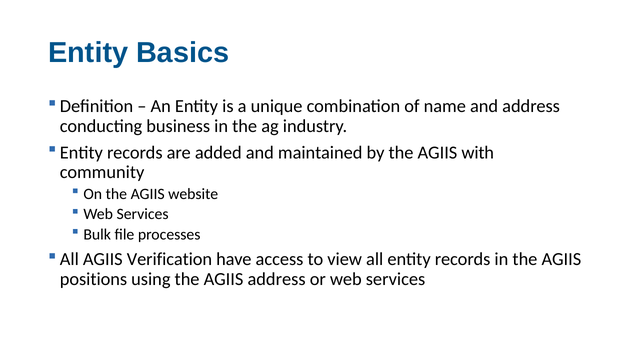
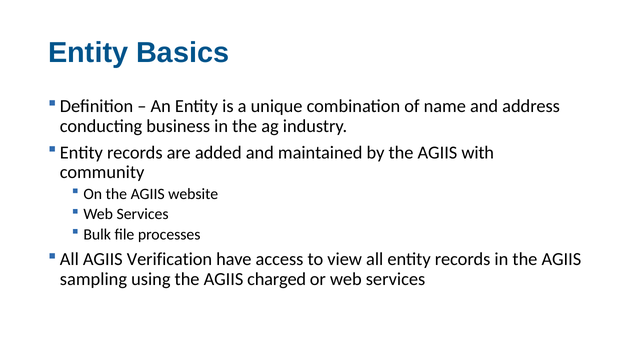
positions: positions -> sampling (93, 279)
AGIIS address: address -> charged (277, 279)
